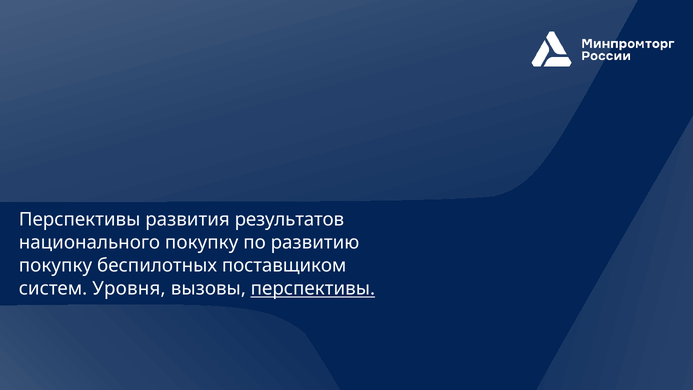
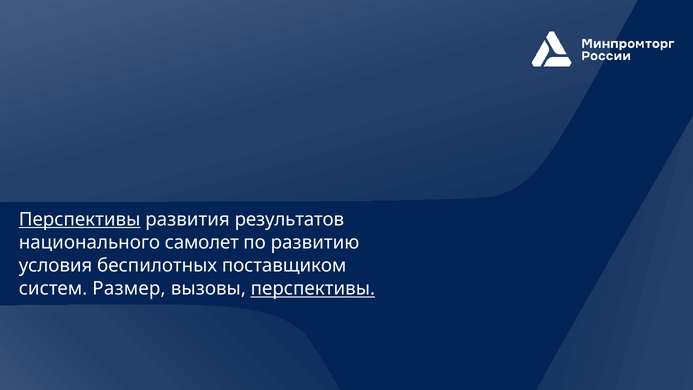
Перспективы underline: none -> present (80, 219)
национального покупку: покупку -> самолет (202, 242)
покупку: покупку -> условия (56, 266)
Уровня: Уровня -> Размер (129, 289)
